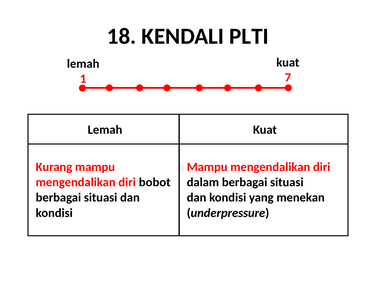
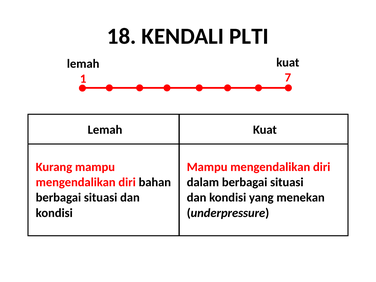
bobot: bobot -> bahan (155, 182)
